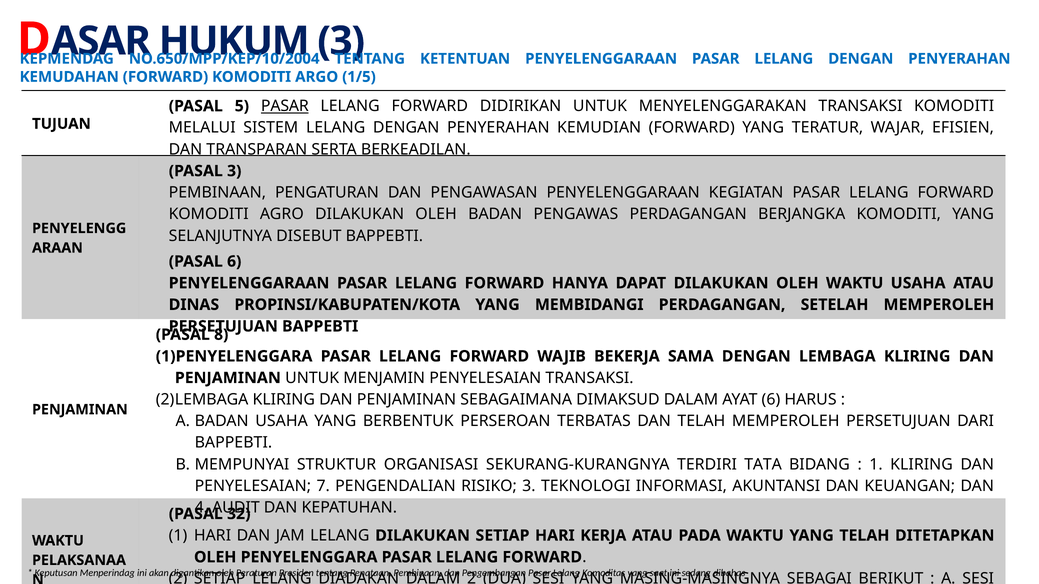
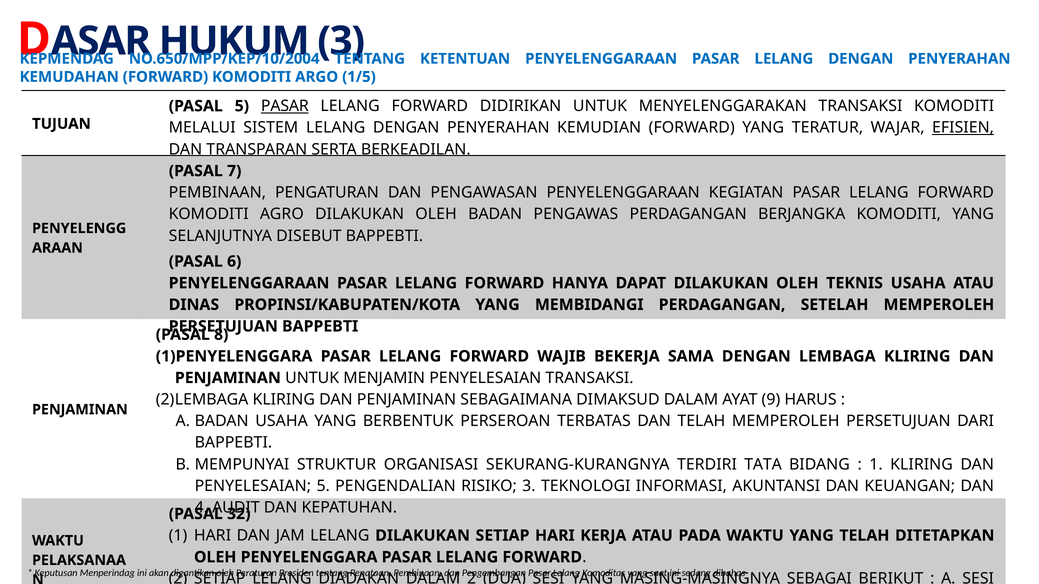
EFISIEN underline: none -> present (963, 128)
PASAL 3: 3 -> 7 (234, 171)
OLEH WAKTU: WAKTU -> TEKNIS (855, 283)
AYAT 6: 6 -> 9 (771, 400)
PENYELESAIAN 7: 7 -> 5 (323, 486)
